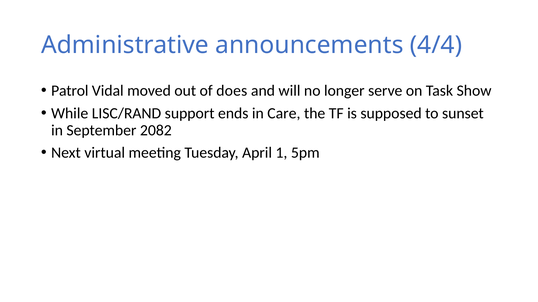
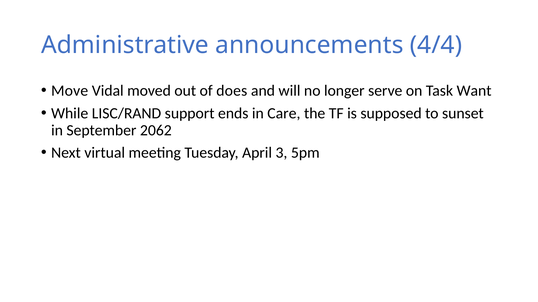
Patrol: Patrol -> Move (70, 91)
Show: Show -> Want (474, 91)
2082: 2082 -> 2062 (156, 130)
1: 1 -> 3 (281, 153)
